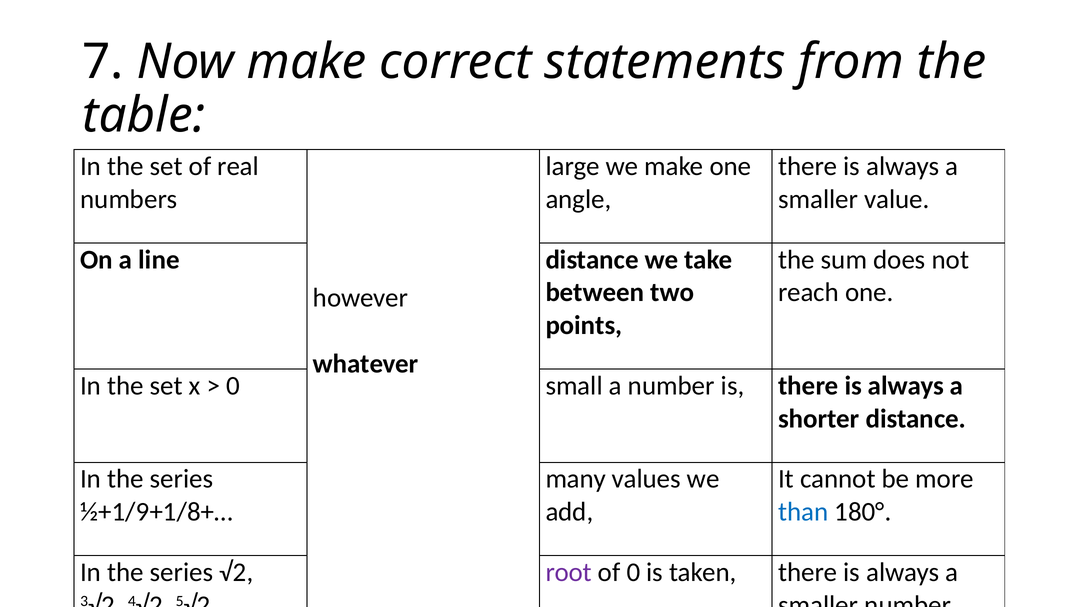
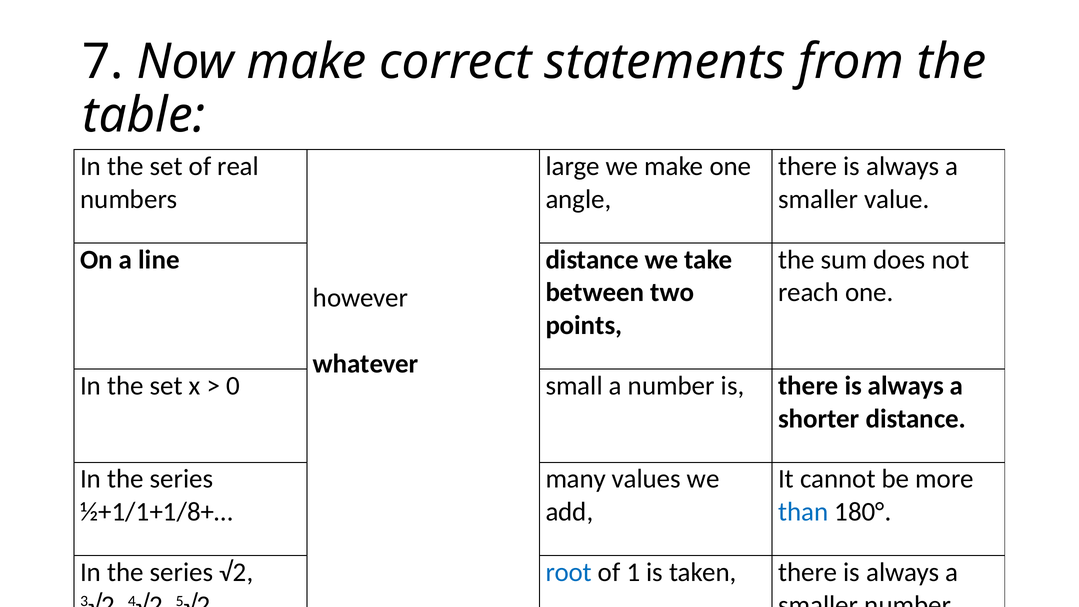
½+1/9+1/8+…: ½+1/9+1/8+… -> ½+1/1+1/8+… (156, 512)
root colour: purple -> blue (569, 572)
of 0: 0 -> 1 (633, 572)
